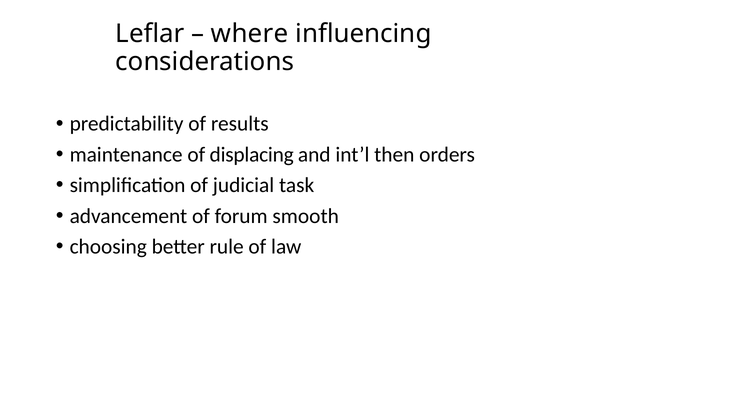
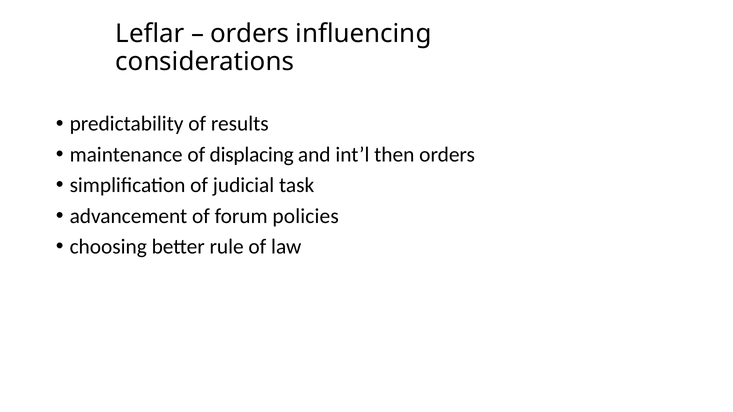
where: where -> orders (250, 33)
smooth: smooth -> policies (306, 216)
